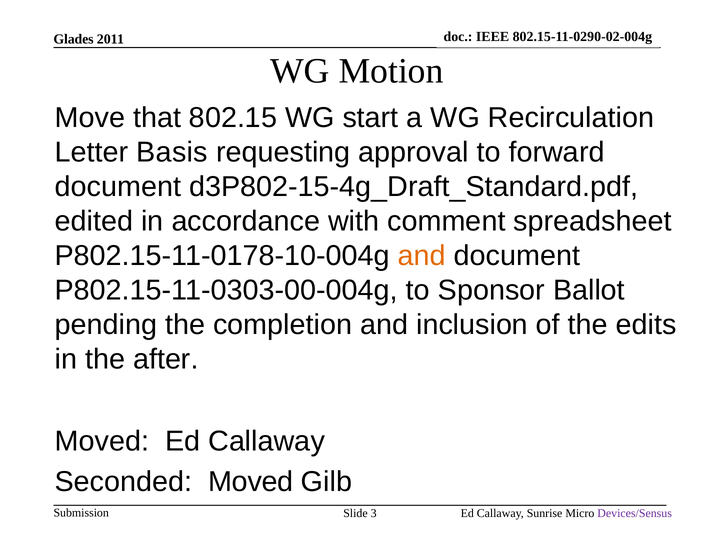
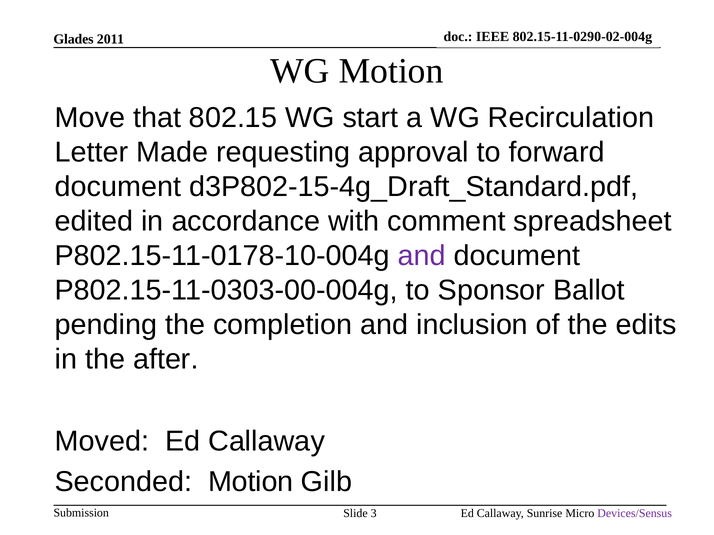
Basis: Basis -> Made (172, 153)
and colour: orange -> purple (422, 256)
Seconded Moved: Moved -> Motion (251, 482)
